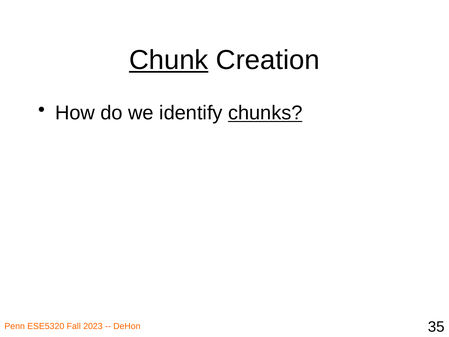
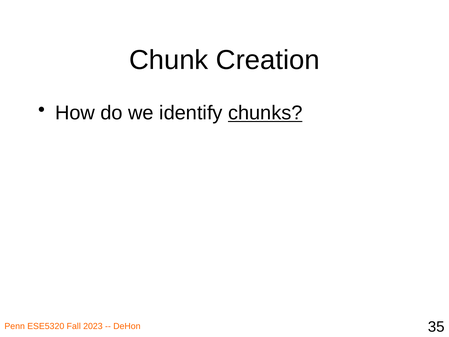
Chunk underline: present -> none (169, 60)
